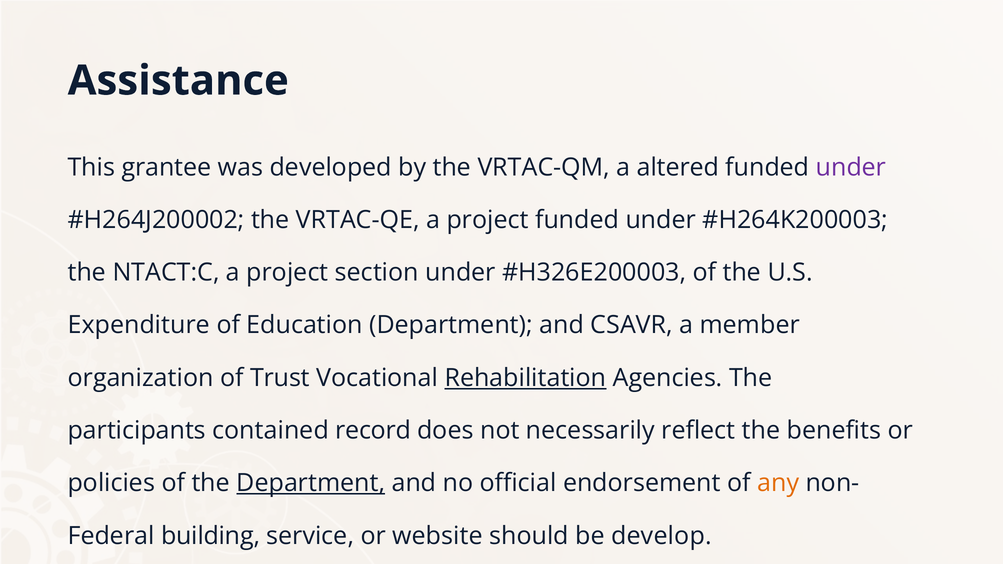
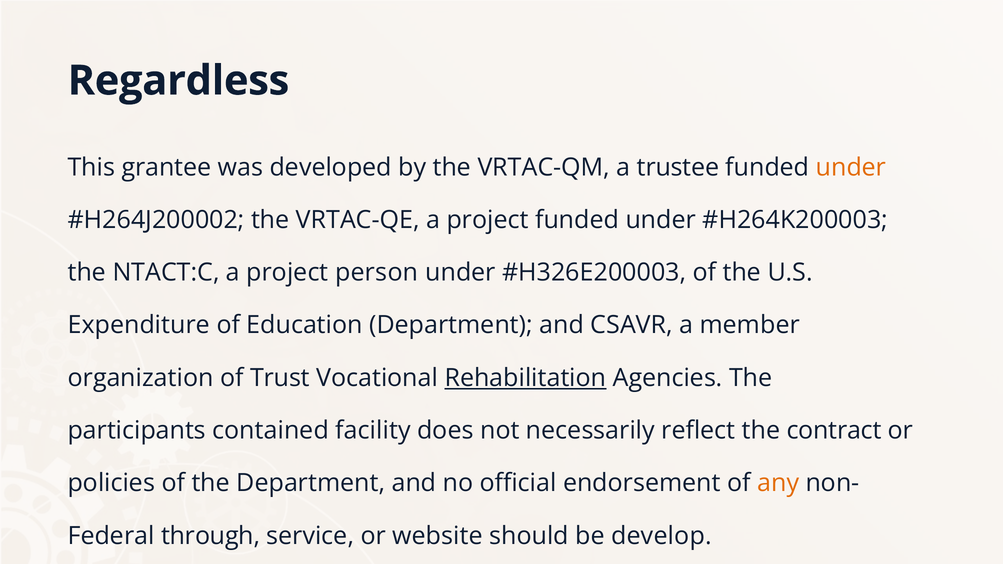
Assistance: Assistance -> Regardless (178, 81)
altered: altered -> trustee (678, 167)
under colour: purple -> orange (851, 167)
section: section -> person (377, 273)
record: record -> facility (373, 431)
benefits: benefits -> contract (834, 431)
Department underline: present -> none (311, 483)
building: building -> through (211, 536)
